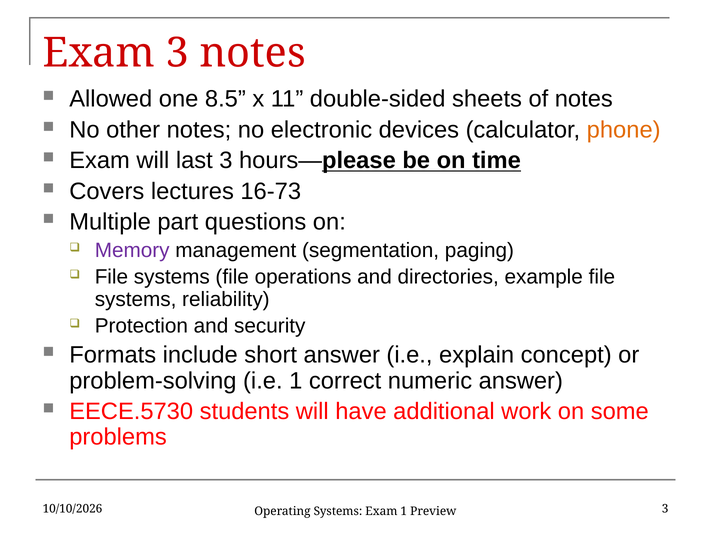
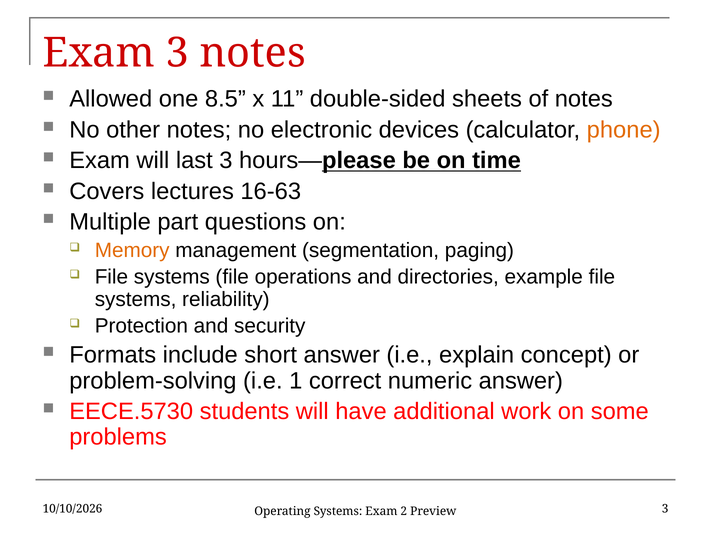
16-73: 16-73 -> 16-63 (271, 191)
Memory colour: purple -> orange (132, 250)
Exam 1: 1 -> 2 (404, 512)
